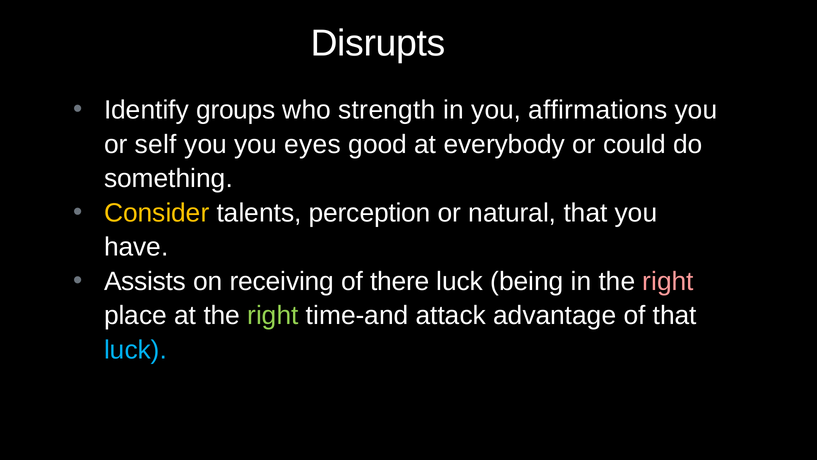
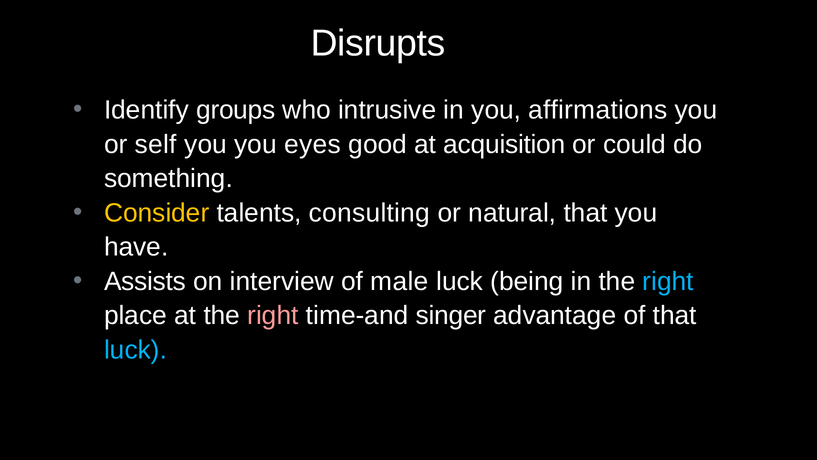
strength: strength -> intrusive (387, 110)
everybody: everybody -> acquisition (504, 144)
perception: perception -> consulting (369, 213)
receiving: receiving -> interview (282, 281)
there: there -> male (399, 281)
right colour: pink -> light blue (668, 281)
right colour: light green -> pink (273, 315)
attack: attack -> singer (451, 315)
